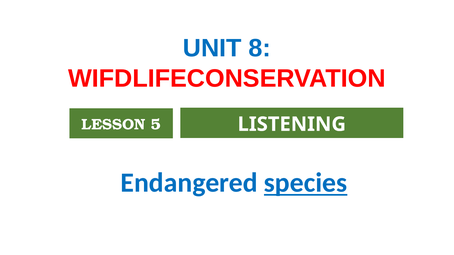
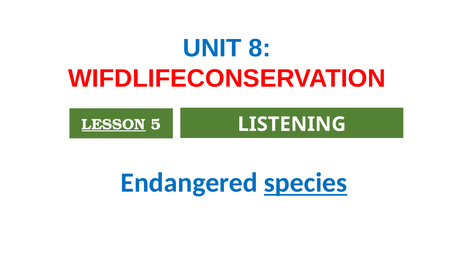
LESSON underline: none -> present (114, 125)
